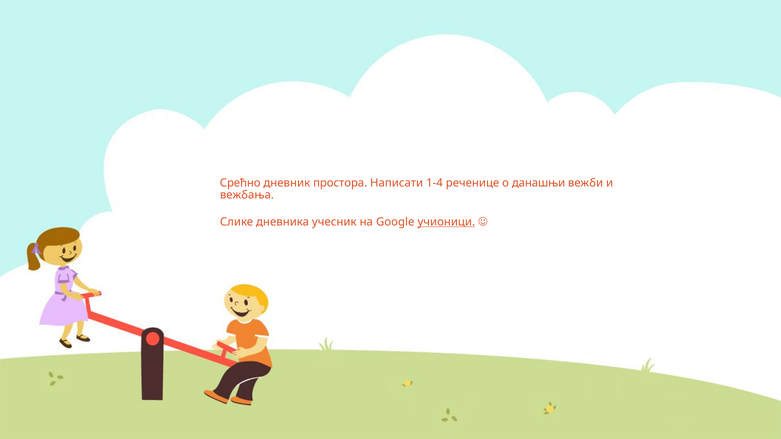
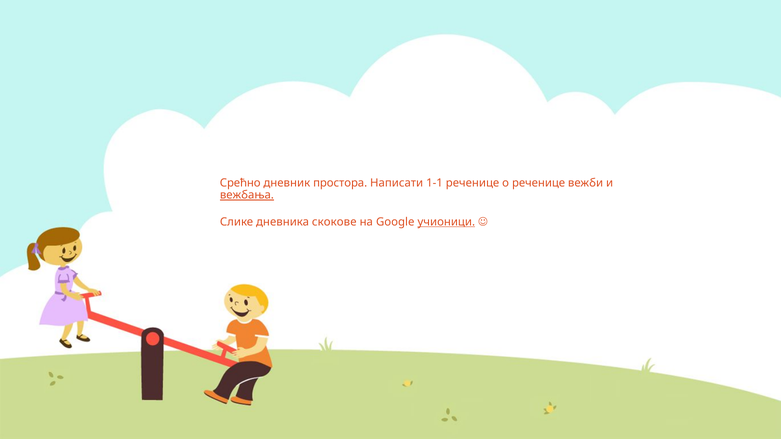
1-4: 1-4 -> 1-1 (435, 183)
о данашњи: данашњи -> реченице (539, 183)
вежбања underline: none -> present (247, 195)
учесник: учесник -> скокове (334, 222)
